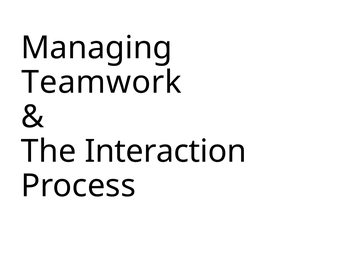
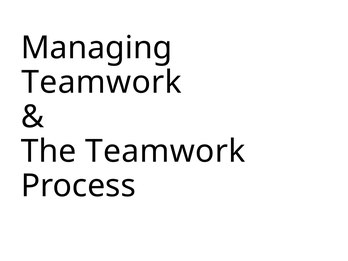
The Interaction: Interaction -> Teamwork (165, 151)
